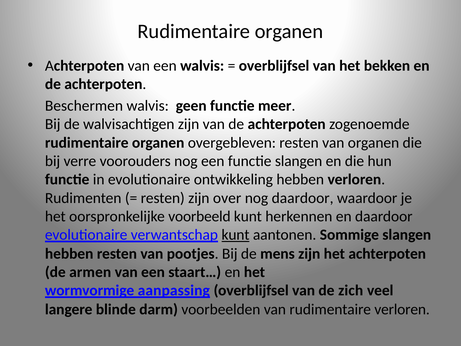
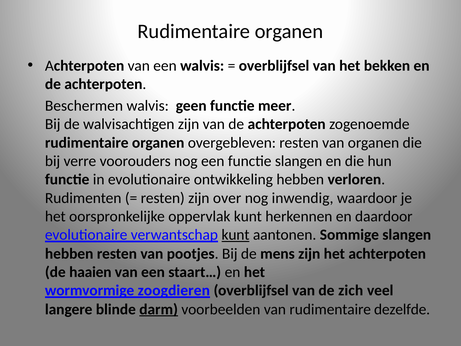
nog daardoor: daardoor -> inwendig (303, 198)
voorbeeld: voorbeeld -> oppervlak (199, 216)
armen: armen -> haaien (90, 272)
aanpassing: aanpassing -> zoogdieren (174, 290)
darm underline: none -> present (159, 309)
rudimentaire verloren: verloren -> dezelfde (402, 309)
